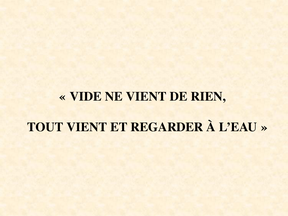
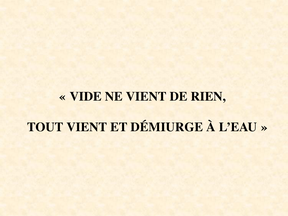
REGARDER: REGARDER -> DÉMIURGE (167, 127)
